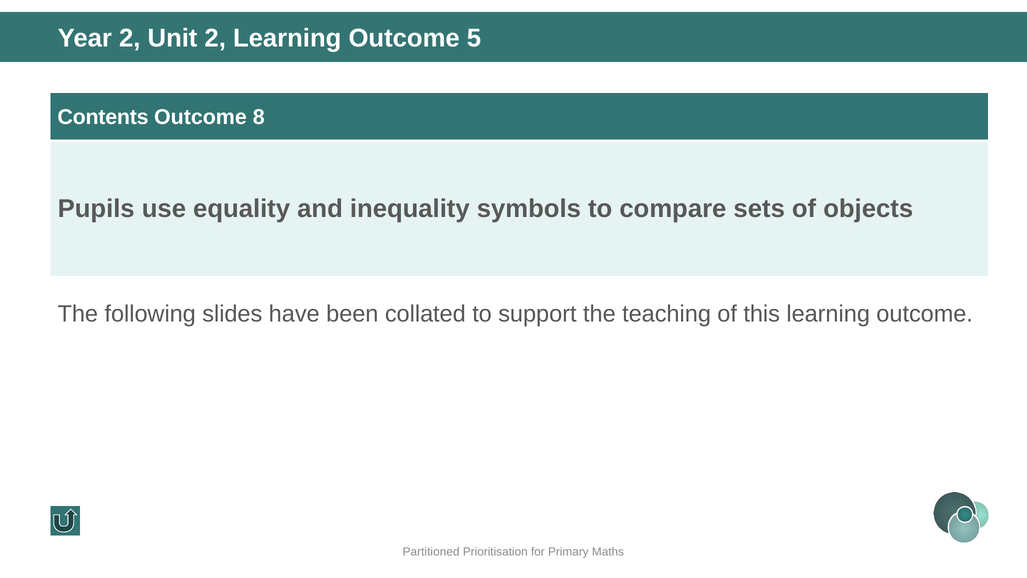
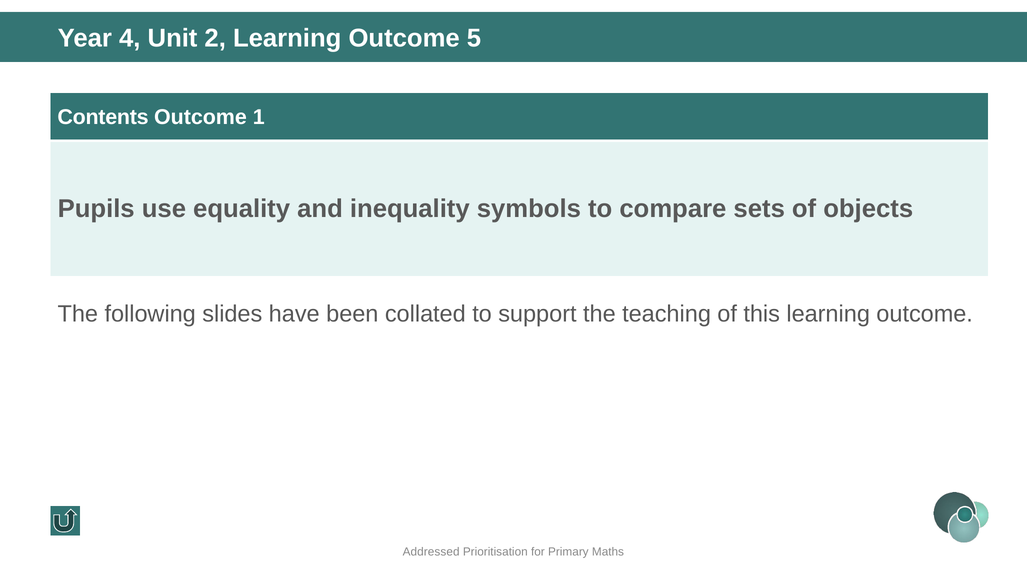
Year 2: 2 -> 4 (130, 38)
8: 8 -> 1 (259, 117)
Partitioned: Partitioned -> Addressed (431, 552)
